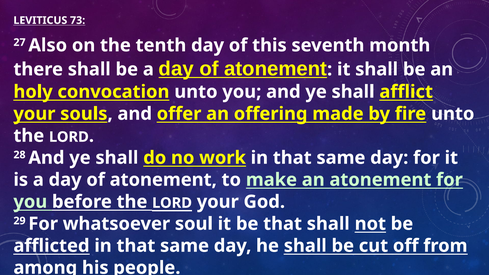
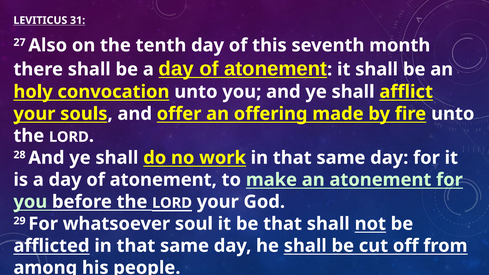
73: 73 -> 31 (78, 20)
